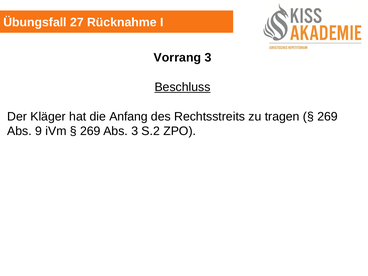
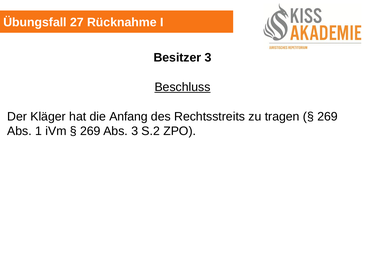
Vorrang: Vorrang -> Besitzer (177, 58)
9: 9 -> 1 (39, 131)
